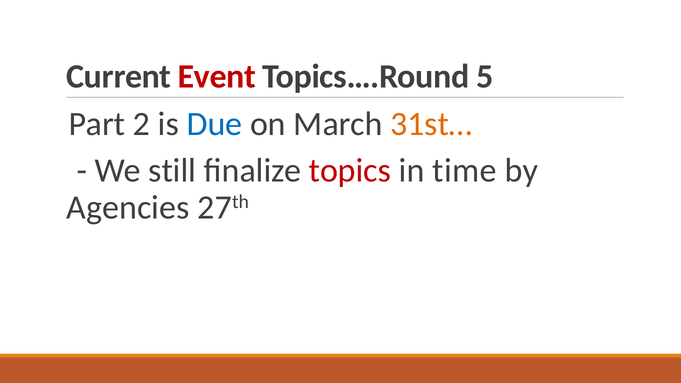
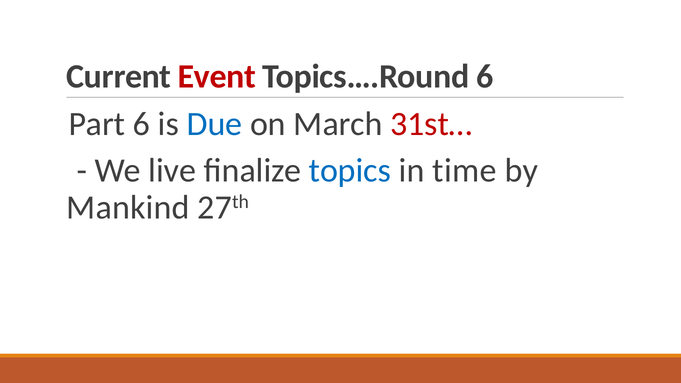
Topics….Round 5: 5 -> 6 (485, 76)
Part 2: 2 -> 6 (142, 124)
31st… colour: orange -> red (431, 124)
still: still -> live (172, 171)
topics colour: red -> blue (350, 171)
Agencies: Agencies -> Mankind (128, 207)
